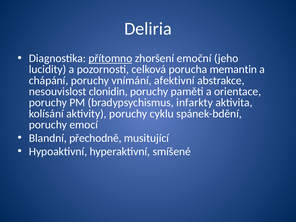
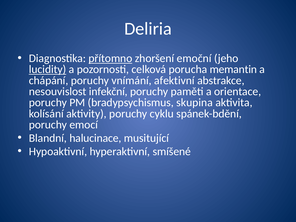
lucidity underline: none -> present (48, 69)
clonidin: clonidin -> infekční (108, 92)
infarkty: infarkty -> skupina (195, 103)
přechodně: přechodně -> halucinace (95, 138)
